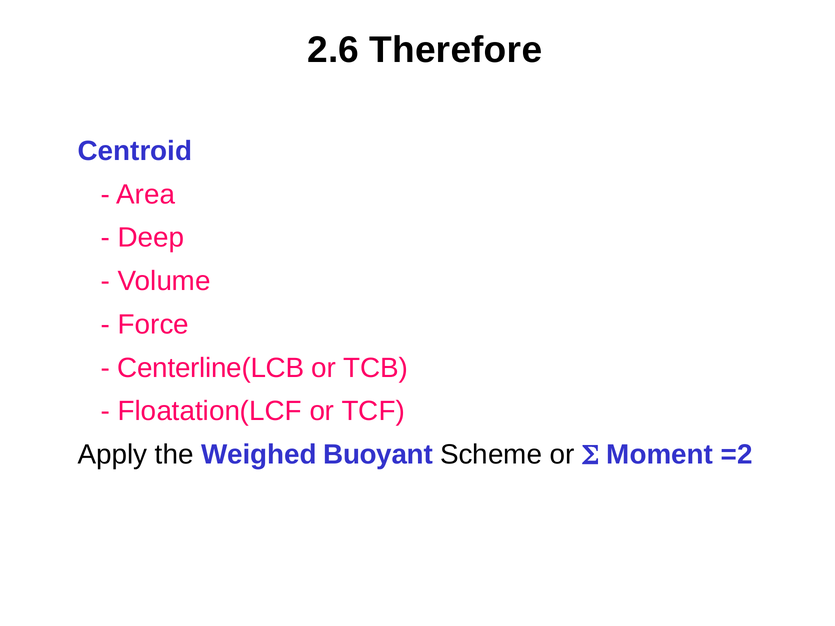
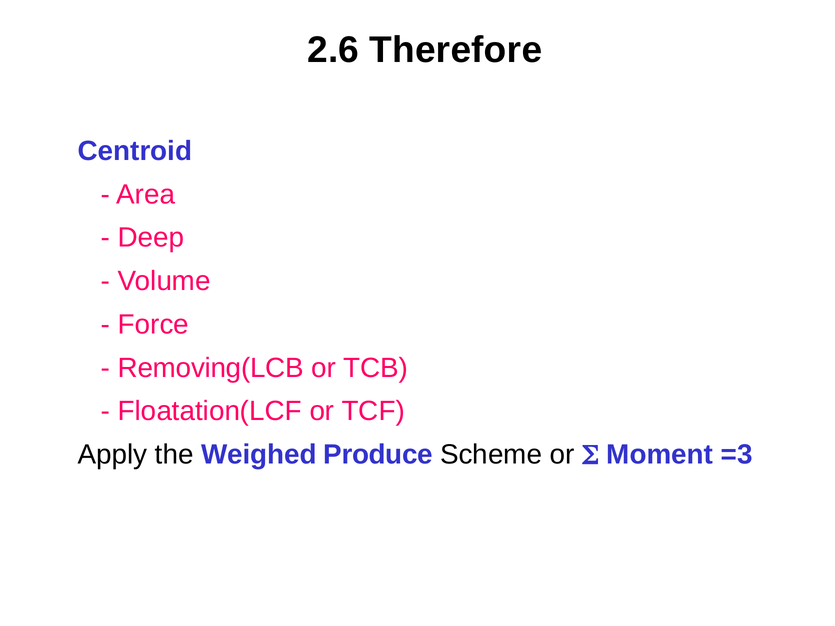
Centerline(LCB: Centerline(LCB -> Removing(LCB (211, 368)
Buoyant: Buoyant -> Produce (378, 455)
=2: =2 -> =3 (737, 455)
